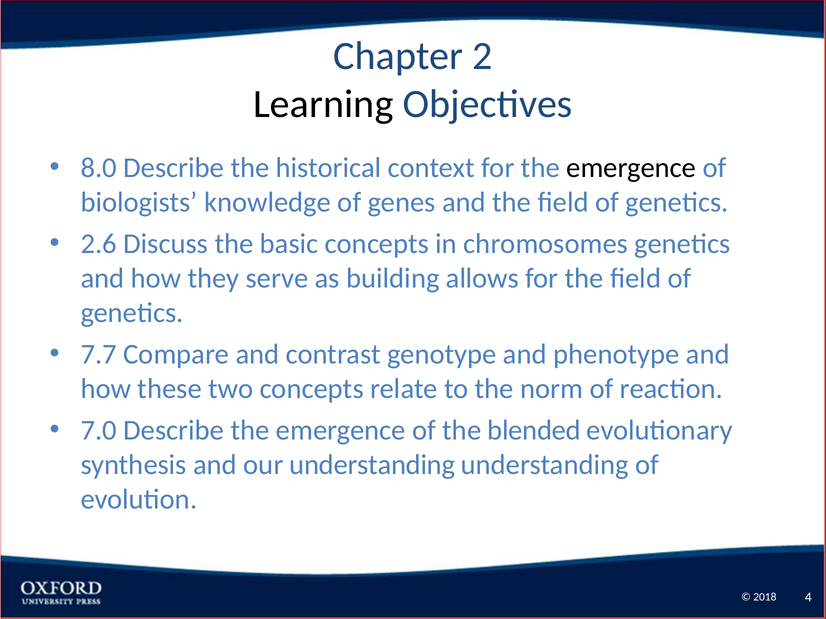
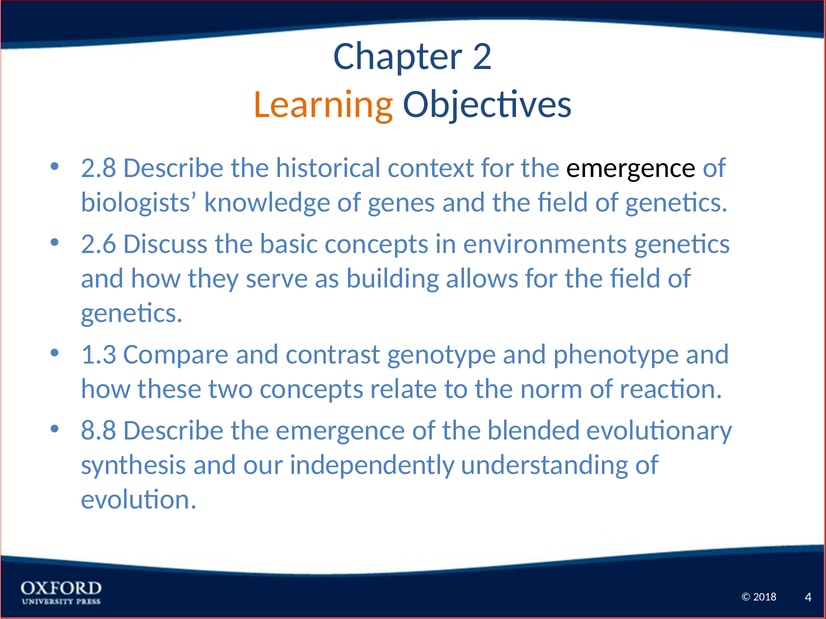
Learning colour: black -> orange (323, 104)
8.0: 8.0 -> 2.8 (99, 168)
chromosomes: chromosomes -> environments (546, 244)
7.7: 7.7 -> 1.3 (99, 355)
7.0: 7.0 -> 8.8 (99, 431)
our understanding: understanding -> independently (372, 465)
